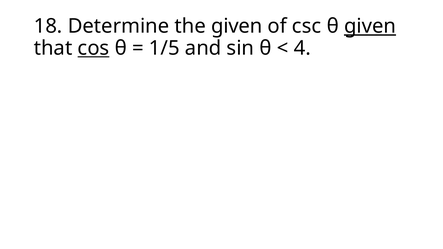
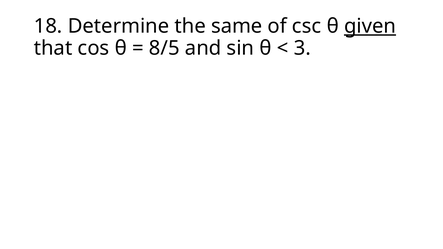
the given: given -> same (237, 26)
cos underline: present -> none (94, 48)
1/5: 1/5 -> 8/5 (164, 48)
4: 4 -> 3 (302, 48)
